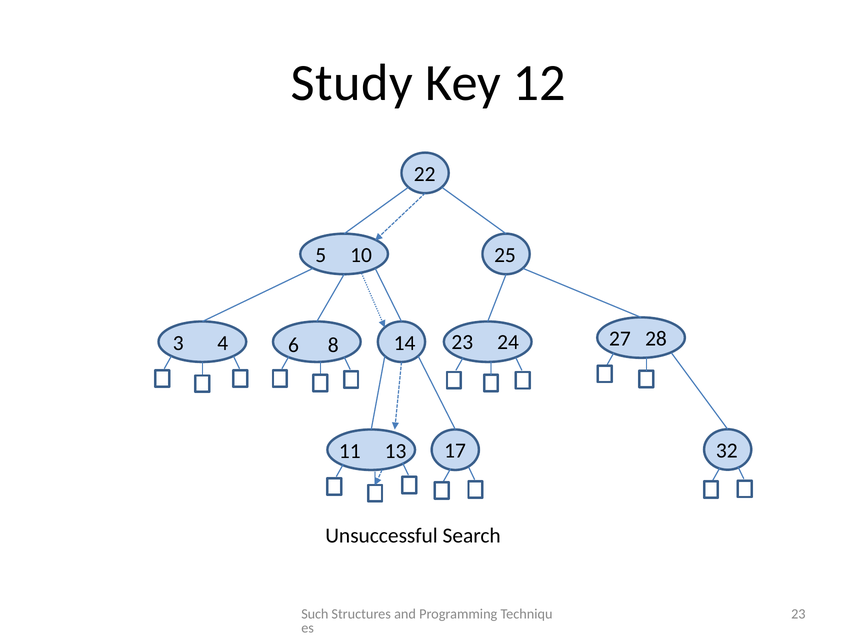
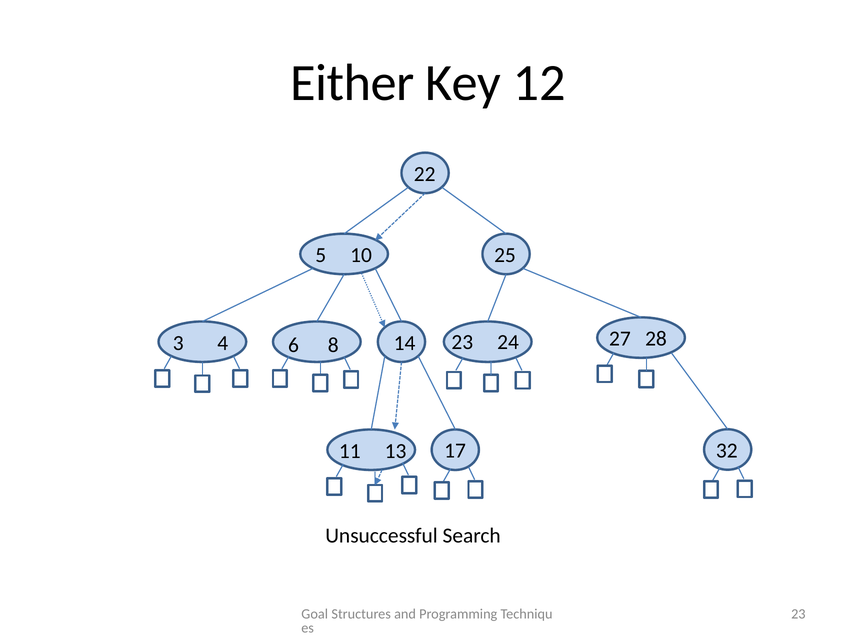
Study: Study -> Either (352, 83)
Such: Such -> Goal (315, 614)
